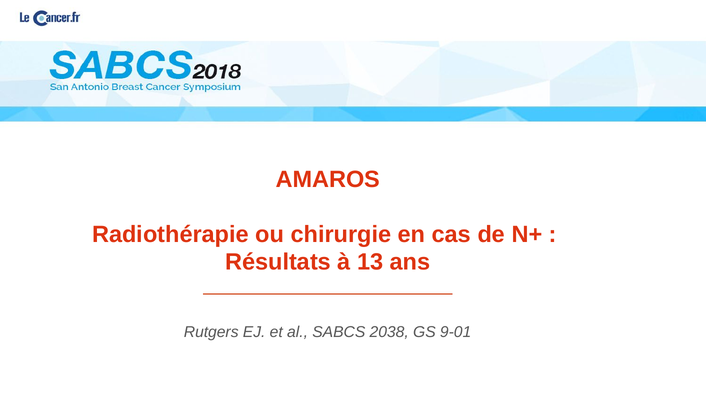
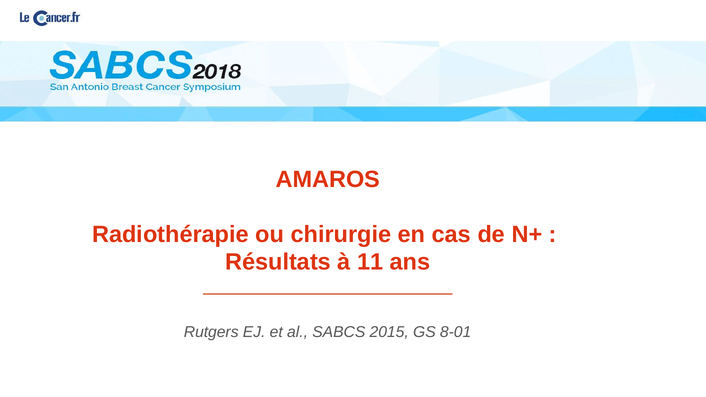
13: 13 -> 11 (370, 262)
2038: 2038 -> 2015 (389, 332)
9-01: 9-01 -> 8-01 (456, 332)
